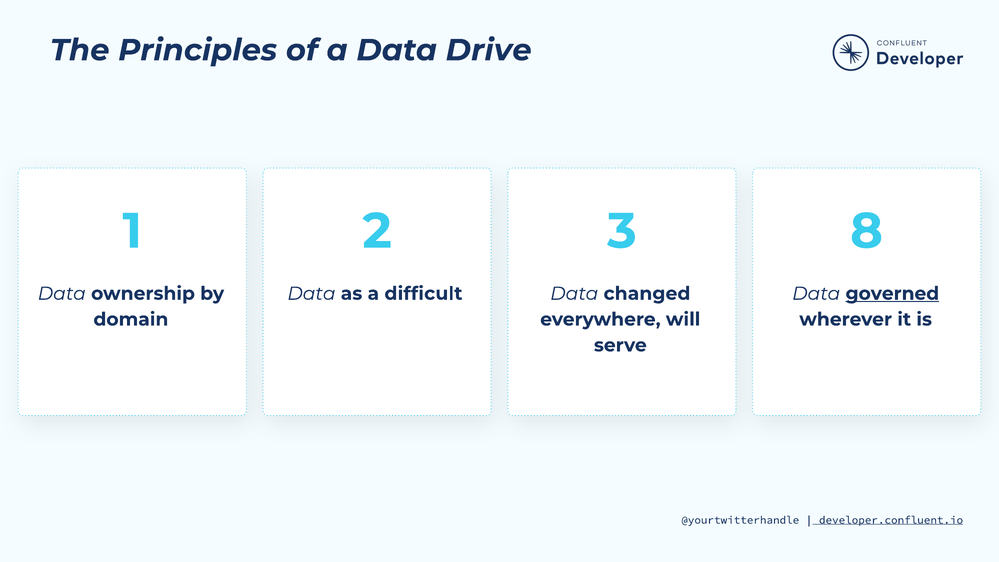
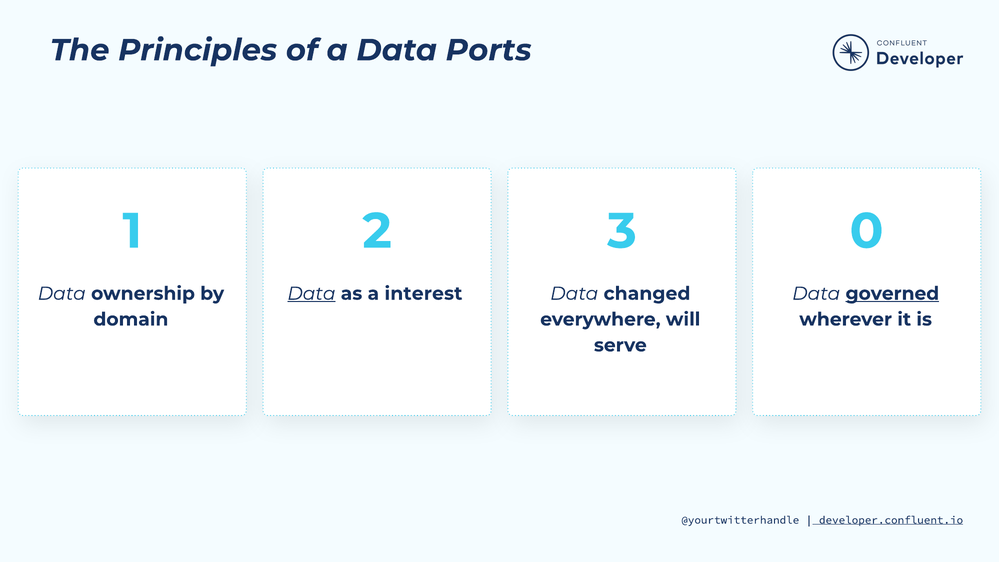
Drive: Drive -> Ports (489, 50)
8: 8 -> 0 (867, 231)
Data underline: none -> present (311, 294)
difficult: difficult -> interest (423, 294)
